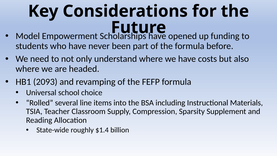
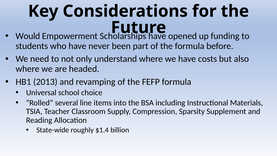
Model: Model -> Would (28, 36)
2093: 2093 -> 2013 (45, 82)
